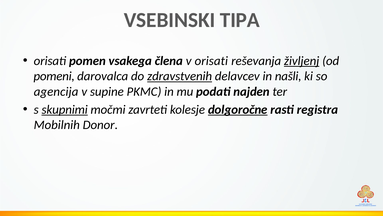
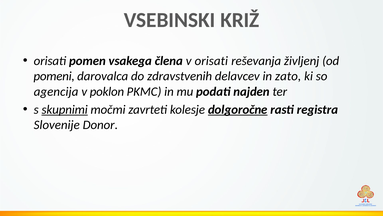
TIPA: TIPA -> KRIŽ (240, 20)
življenj underline: present -> none (302, 61)
zdravstvenih underline: present -> none (180, 76)
našli: našli -> zato (288, 76)
supine: supine -> poklon (107, 91)
Mobilnih: Mobilnih -> Slovenije (57, 125)
